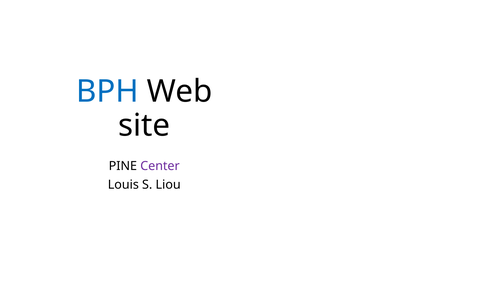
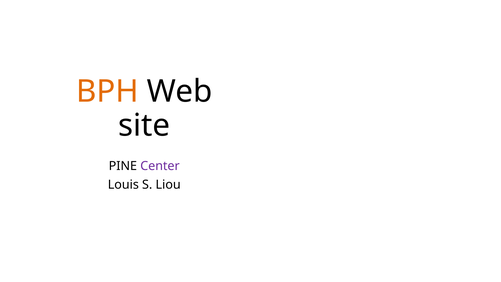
BPH colour: blue -> orange (107, 91)
